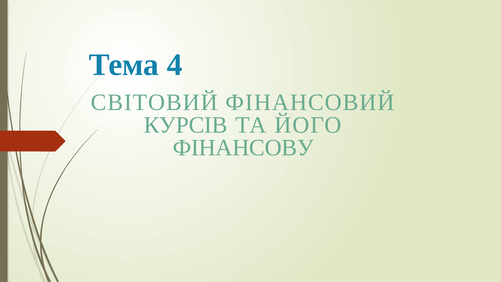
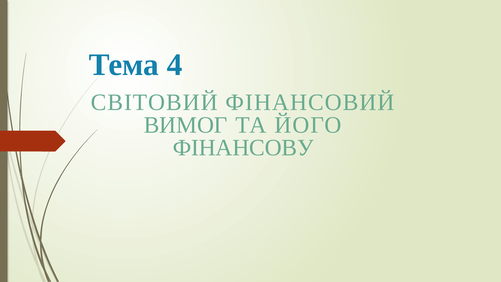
КУРСІВ: КУРСІВ -> ВИМОГ (186, 125)
